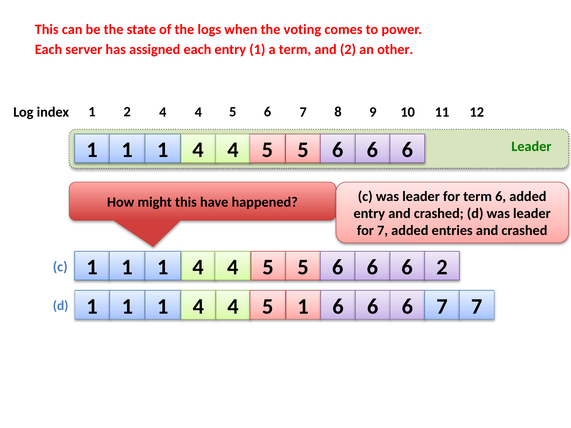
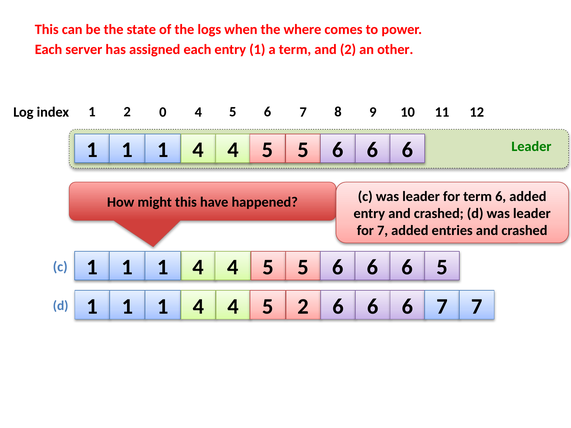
voting: voting -> where (302, 30)
2 4: 4 -> 0 (163, 112)
6 2: 2 -> 5 (442, 267)
4 5 1: 1 -> 2 (303, 307)
